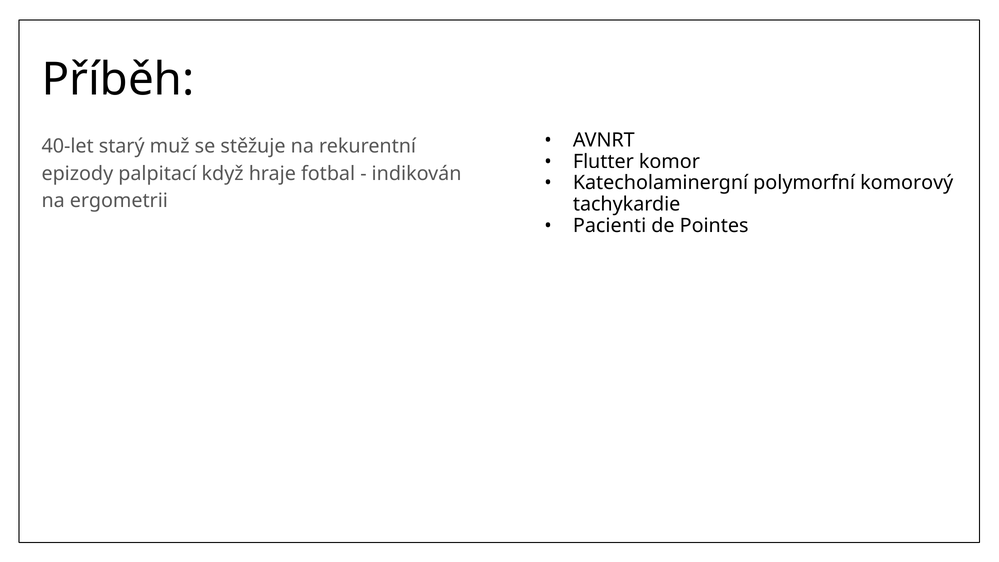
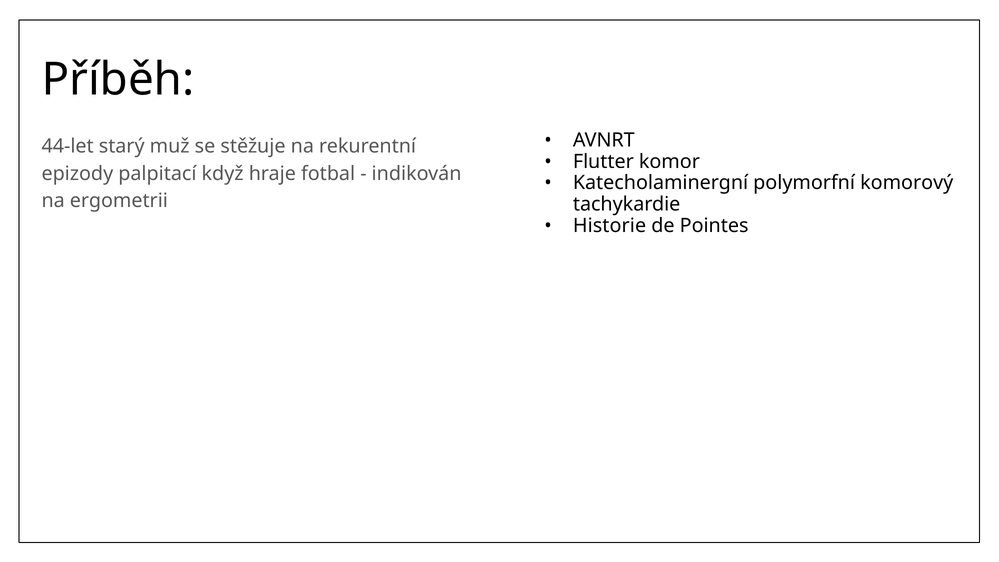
40-let: 40-let -> 44-let (68, 146)
Pacienti: Pacienti -> Historie (610, 225)
